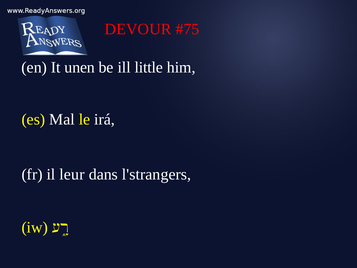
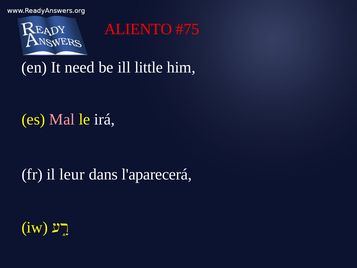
DEVOUR: DEVOUR -> ALIENTO (138, 29)
unen: unen -> need (80, 67)
Mal colour: white -> pink (62, 119)
l'strangers: l'strangers -> l'aparecerá (157, 174)
